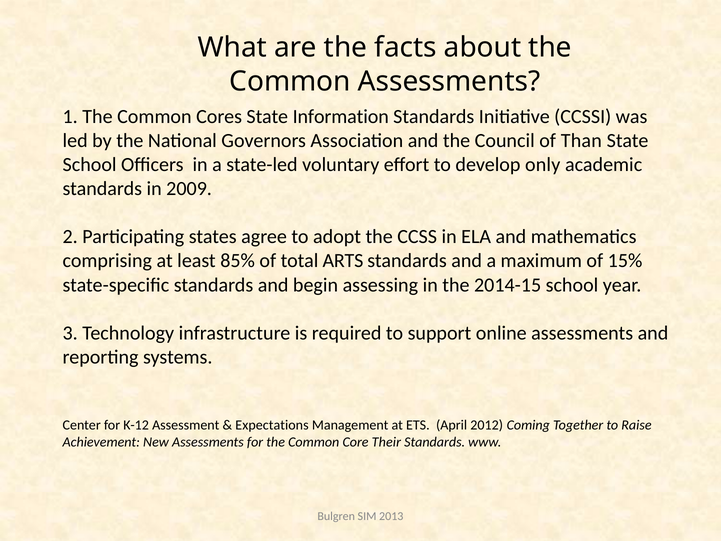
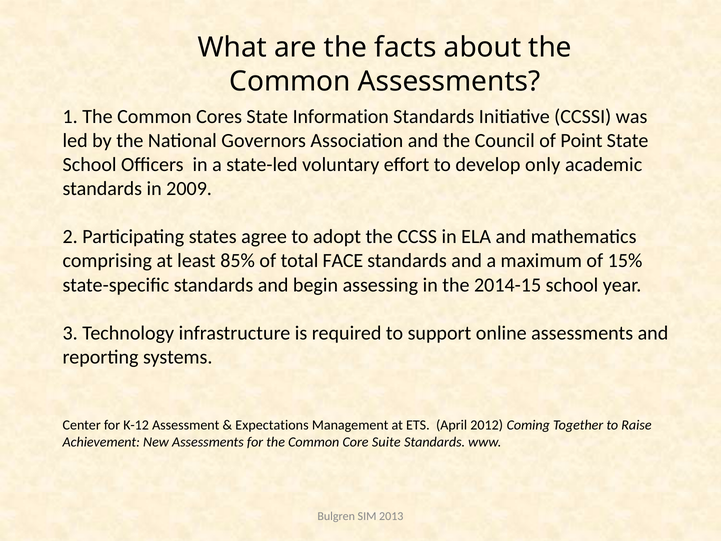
Than: Than -> Point (581, 141)
ARTS: ARTS -> FACE (343, 261)
Their: Their -> Suite (386, 442)
